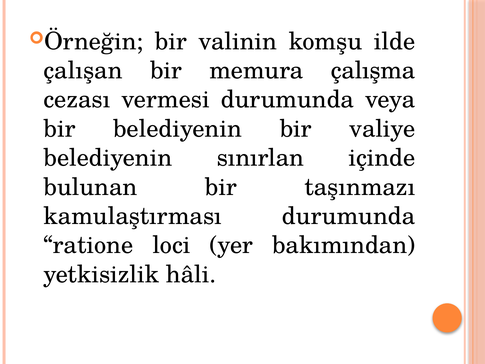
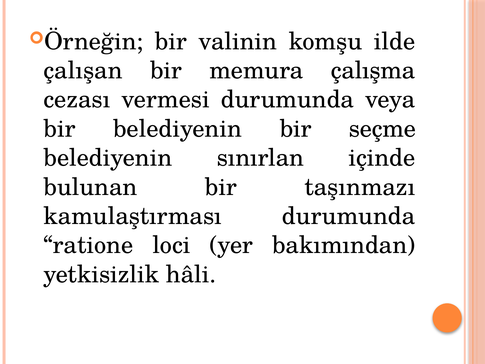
valiye: valiye -> seçme (382, 129)
